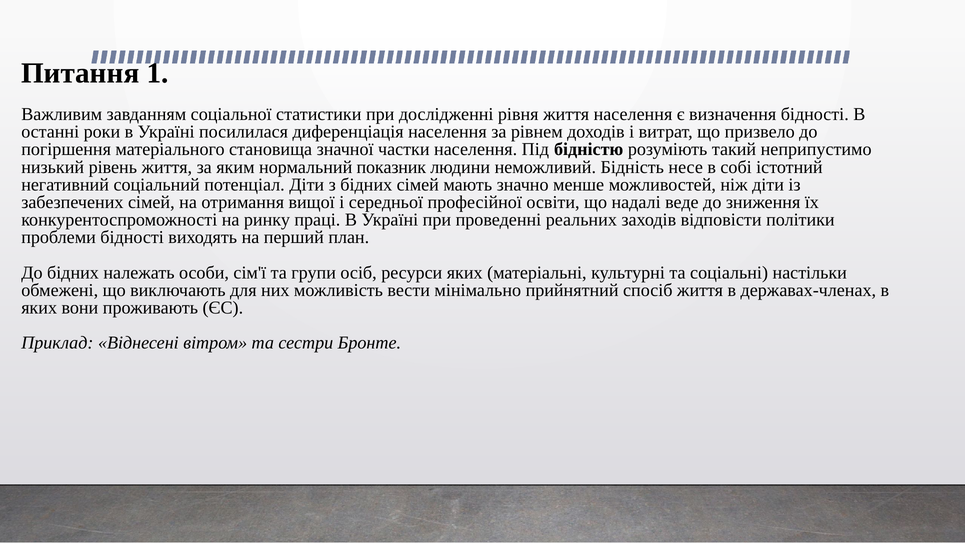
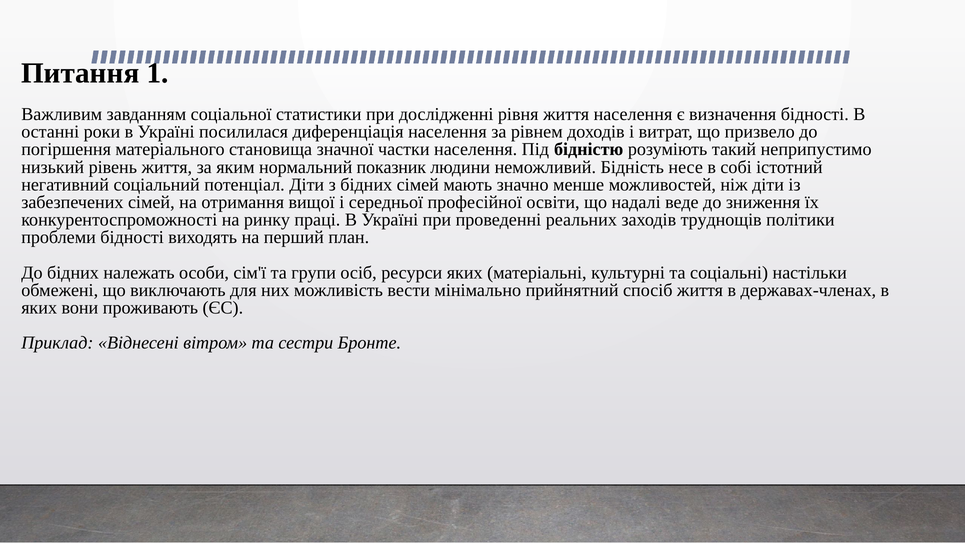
відповісти: відповісти -> труднощів (721, 220)
